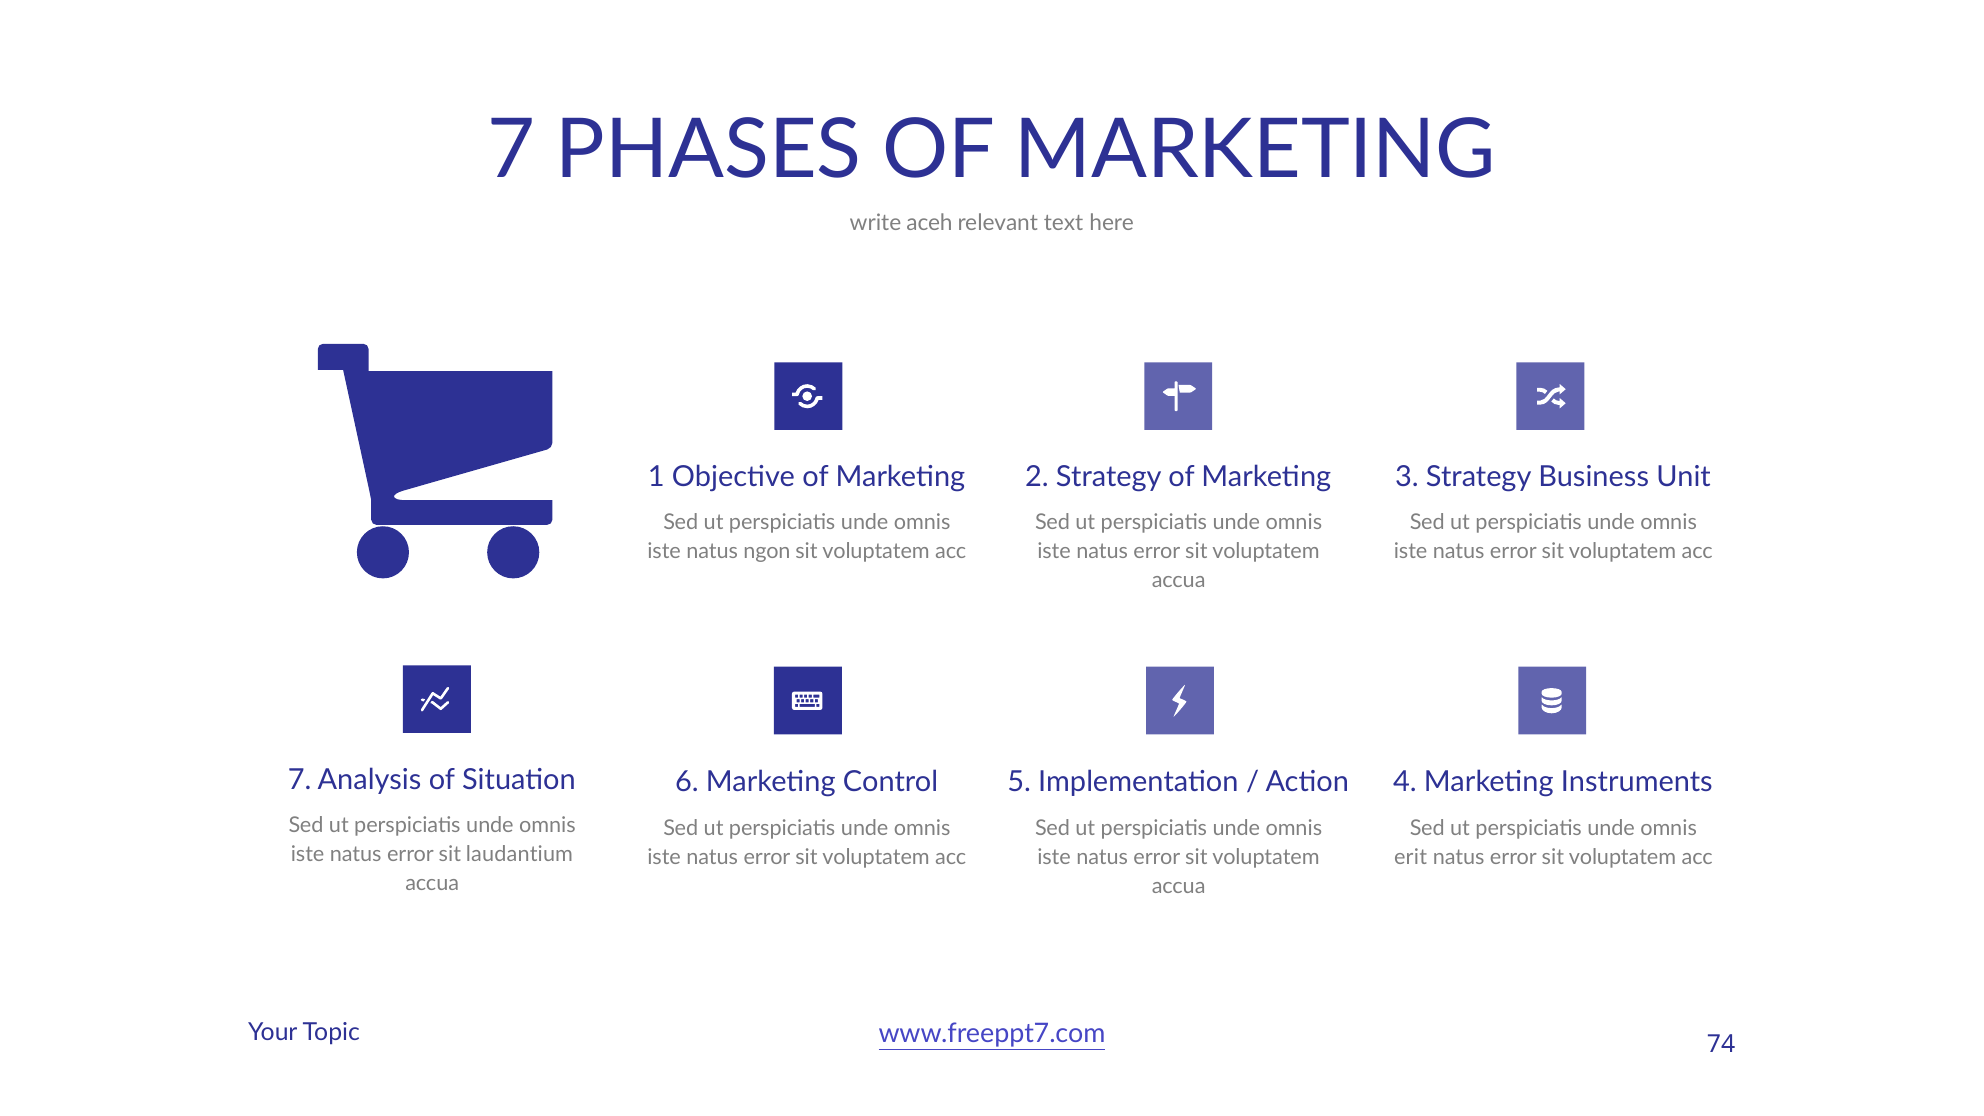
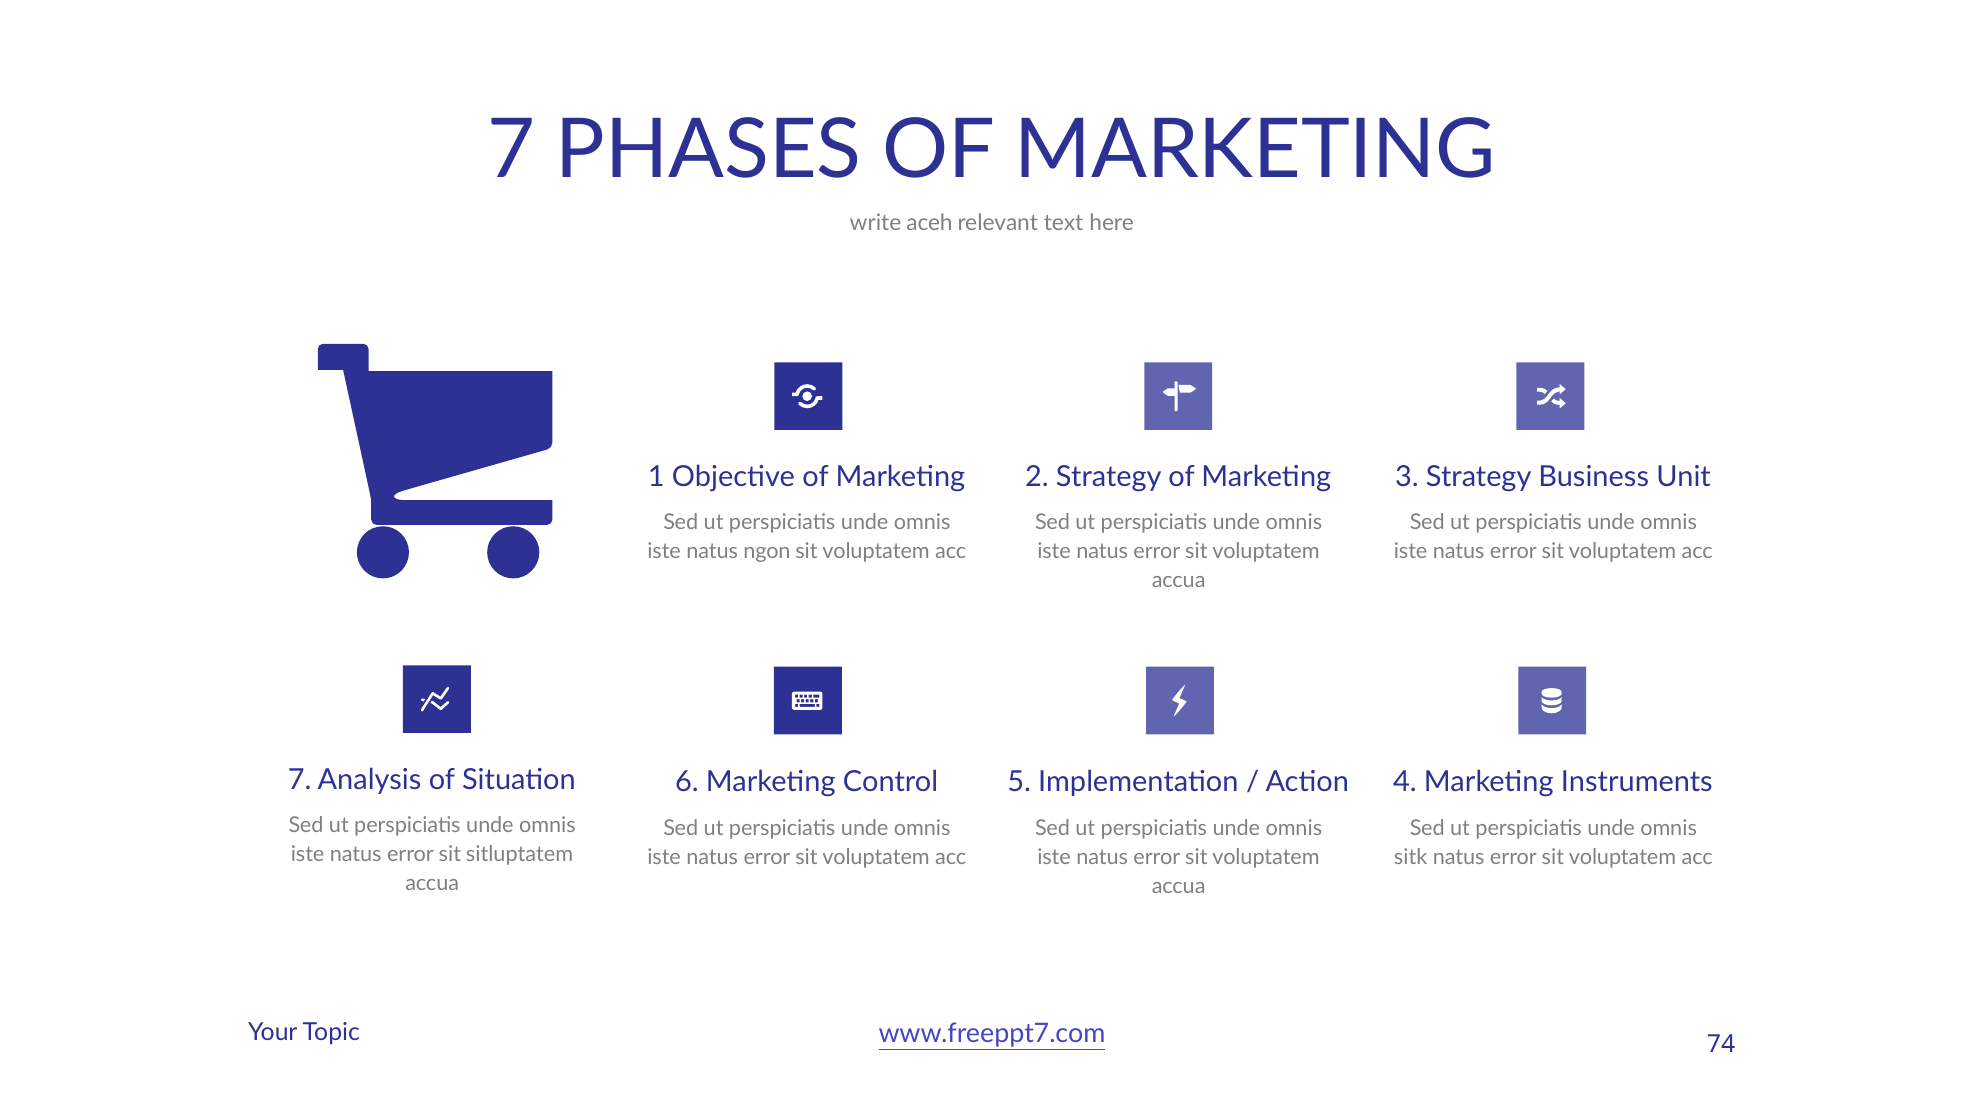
laudantium: laudantium -> sitluptatem (520, 855)
erit: erit -> sitk (1411, 857)
